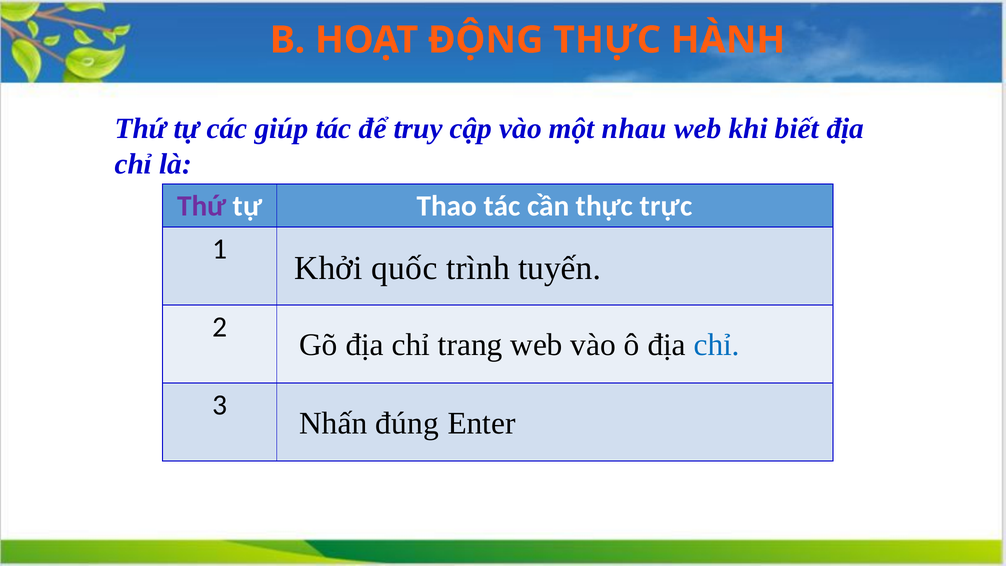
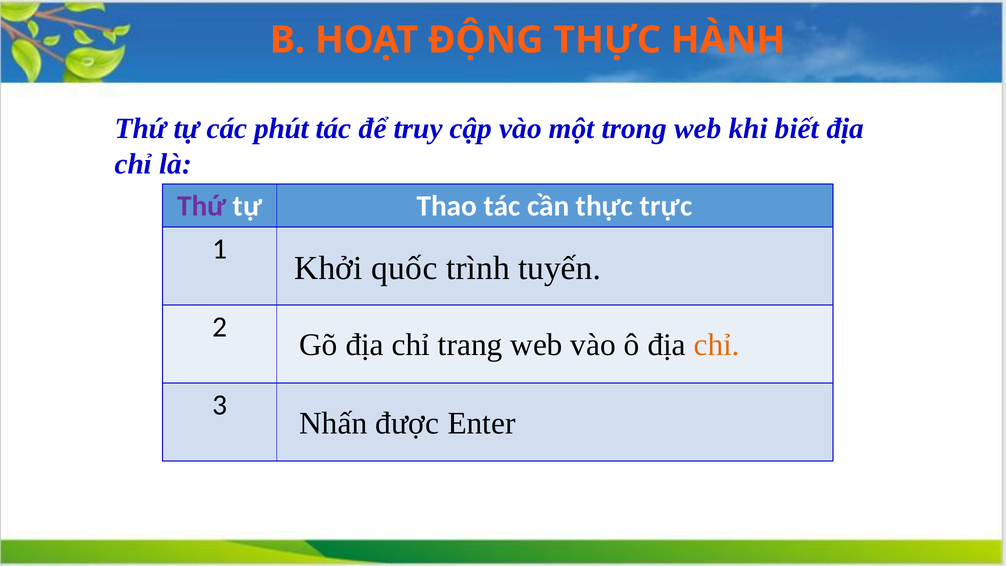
giúp: giúp -> phút (282, 129)
nhau: nhau -> trong (634, 129)
chỉ colour: blue -> orange (717, 345)
đúng: đúng -> được (407, 423)
